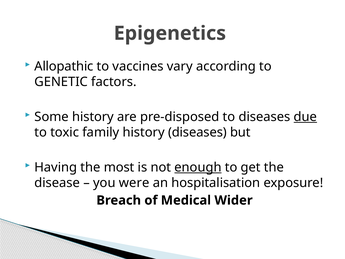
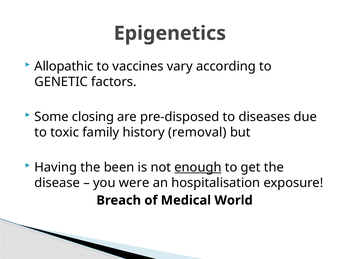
Some history: history -> closing (93, 117)
due underline: present -> none (305, 117)
history diseases: diseases -> removal (197, 132)
most: most -> been (119, 167)
Wider: Wider -> World (234, 200)
